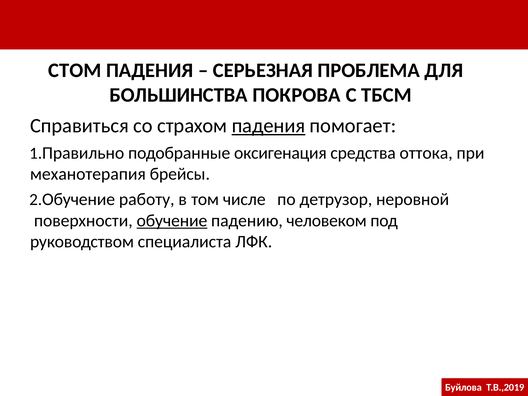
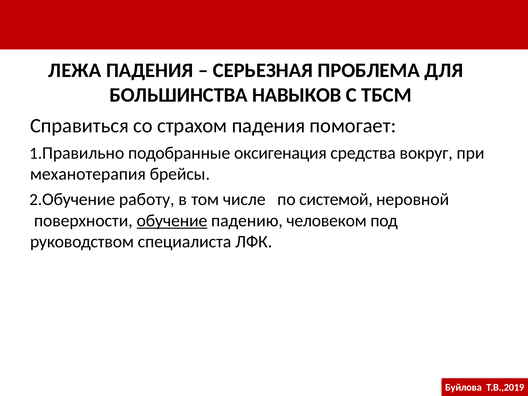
СТОМ: СТОМ -> ЛЕЖА (75, 70)
ПОКРОВА: ПОКРОВА -> НАВЫКОВ (297, 95)
падения underline: present -> none (268, 126)
оттока: оттока -> вокруг (426, 153)
детрузор: детрузор -> системой (336, 199)
